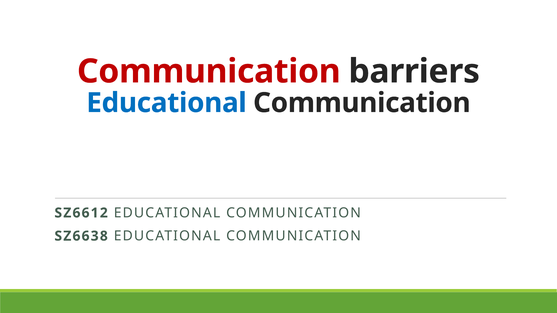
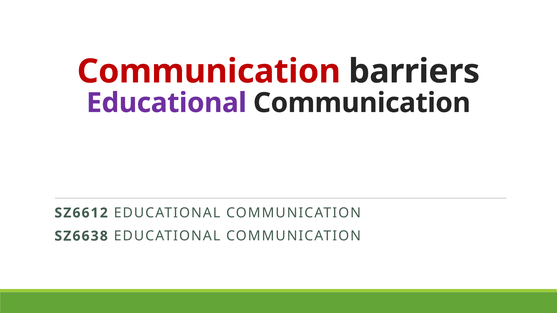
Educational colour: blue -> purple (167, 103)
